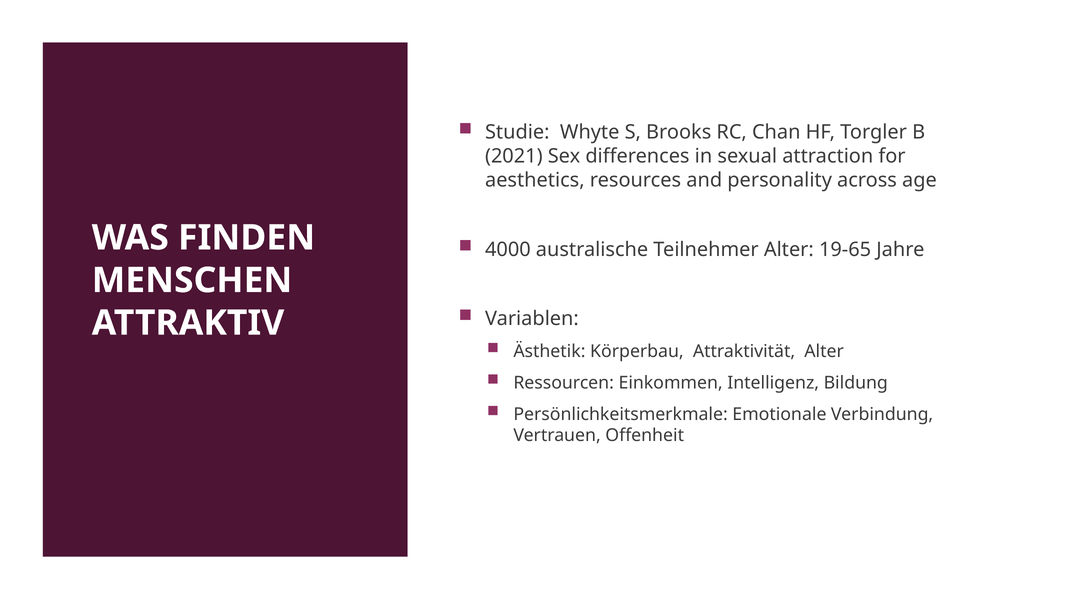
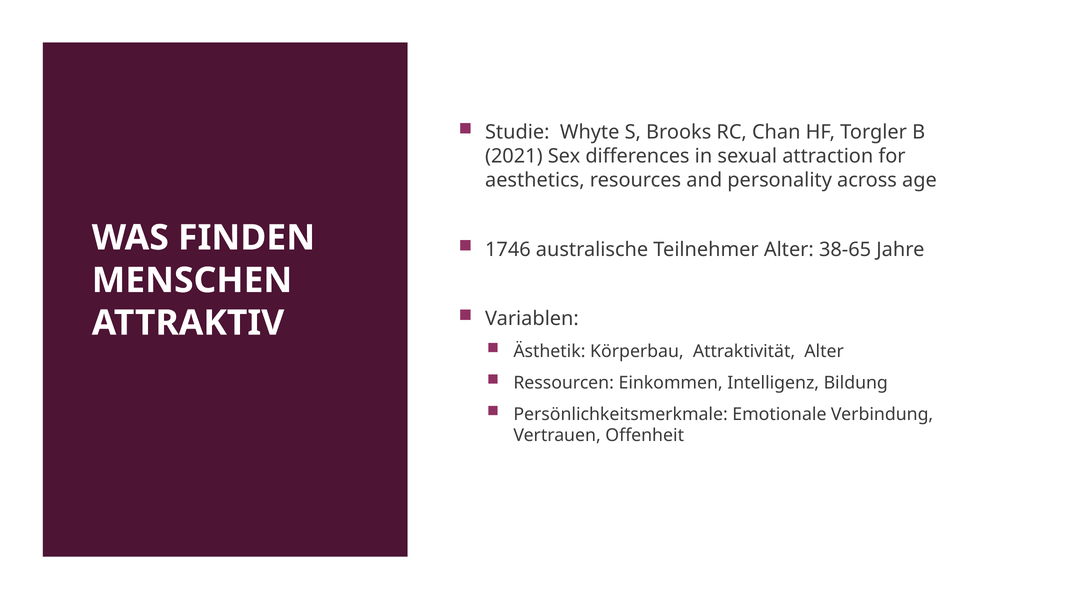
4000: 4000 -> 1746 (508, 249)
19-65: 19-65 -> 38-65 (845, 249)
